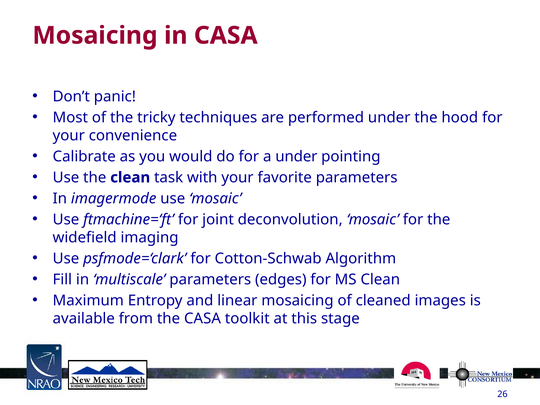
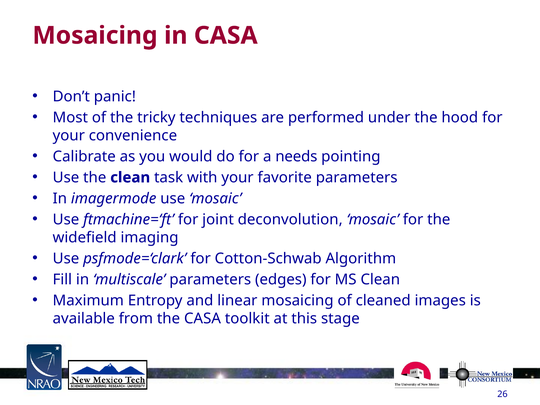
a under: under -> needs (296, 156)
